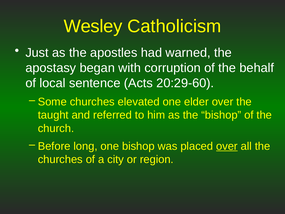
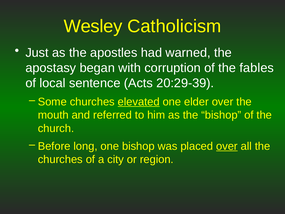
behalf: behalf -> fables (257, 68)
20:29-60: 20:29-60 -> 20:29-39 (185, 83)
elevated underline: none -> present (139, 102)
taught: taught -> mouth (53, 115)
